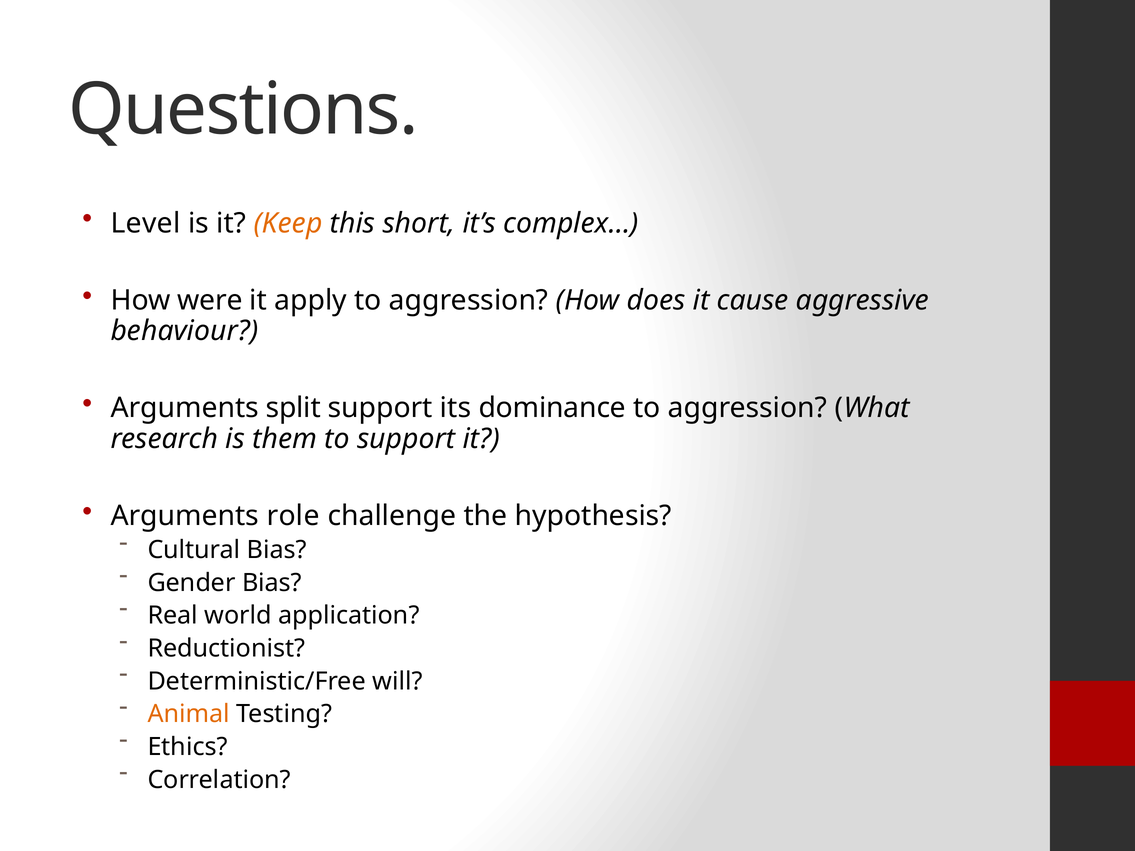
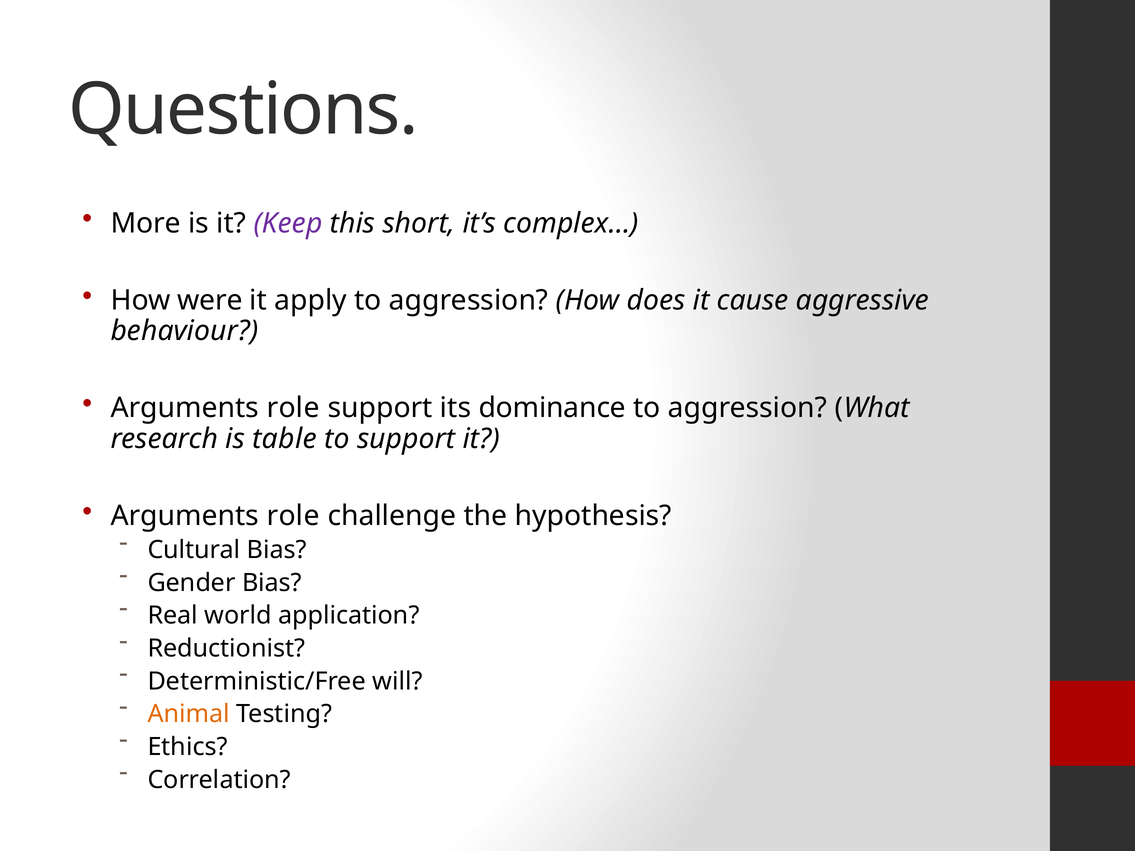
Level: Level -> More (146, 223)
Keep colour: orange -> purple (288, 223)
split: split -> role (293, 408)
them: them -> table (285, 439)
